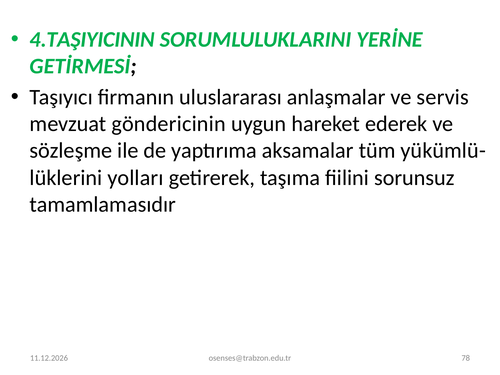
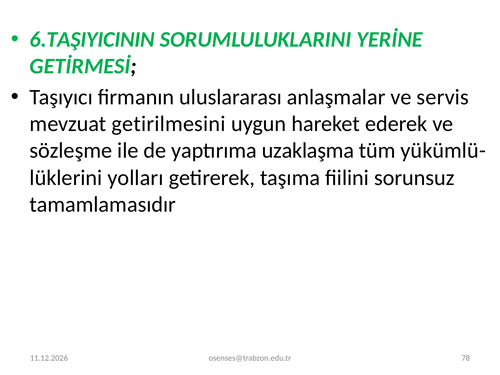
4.TAŞIYICININ: 4.TAŞIYICININ -> 6.TAŞIYICININ (92, 40)
göndericinin: göndericinin -> getirilmesini (169, 124)
aksamalar: aksamalar -> uzaklaşma (308, 151)
